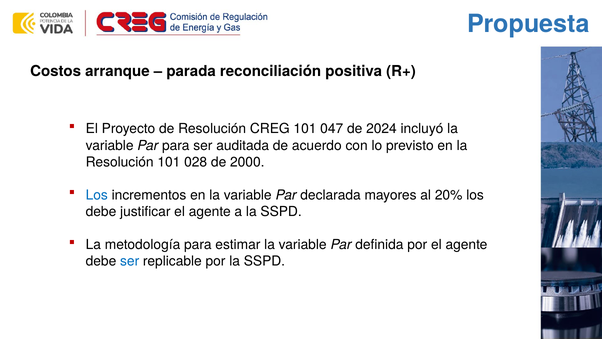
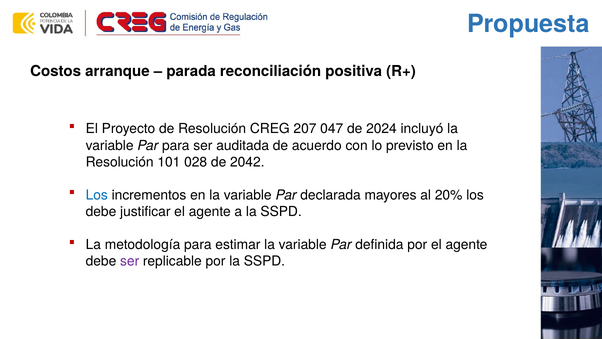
CREG 101: 101 -> 207 (305, 129)
2000: 2000 -> 2042 (247, 162)
ser colour: blue -> purple (130, 261)
